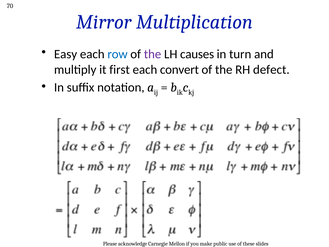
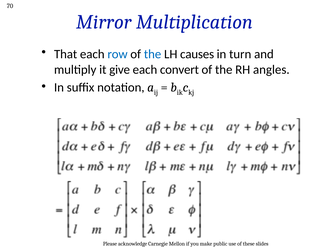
Easy: Easy -> That (66, 54)
the colour: purple -> blue (153, 54)
first: first -> give (120, 69)
defect: defect -> angles (271, 69)
